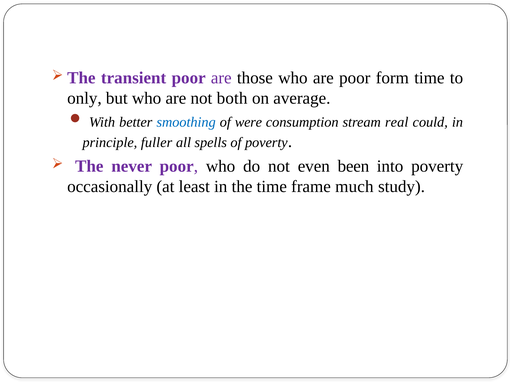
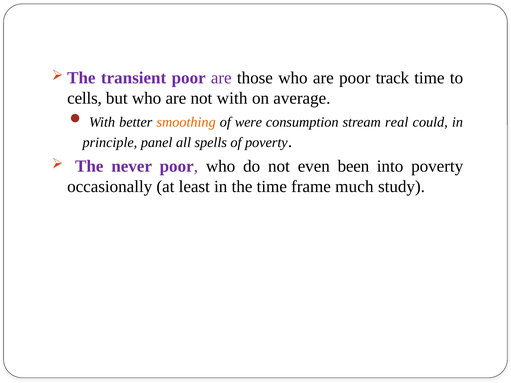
form: form -> track (392, 78)
only: only -> cells (85, 98)
not both: both -> with (232, 98)
smoothing colour: blue -> orange (186, 122)
fuller: fuller -> panel (157, 143)
